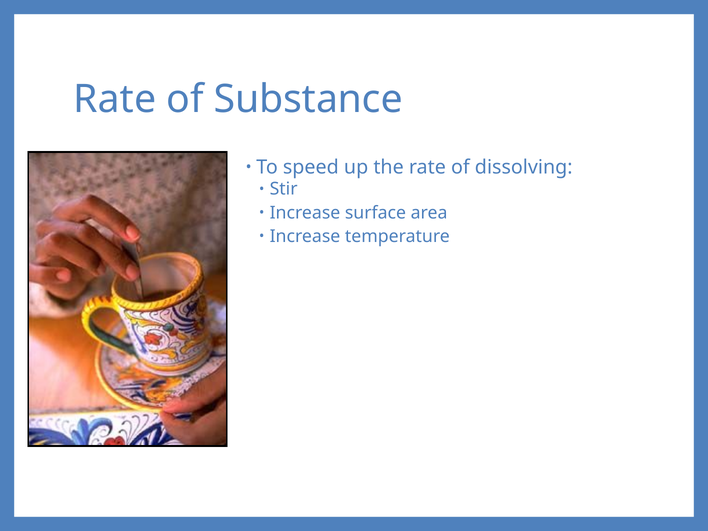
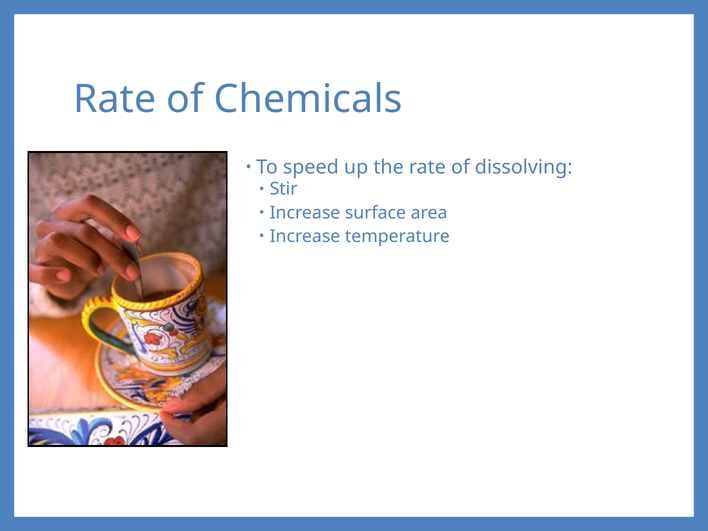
Substance: Substance -> Chemicals (308, 99)
